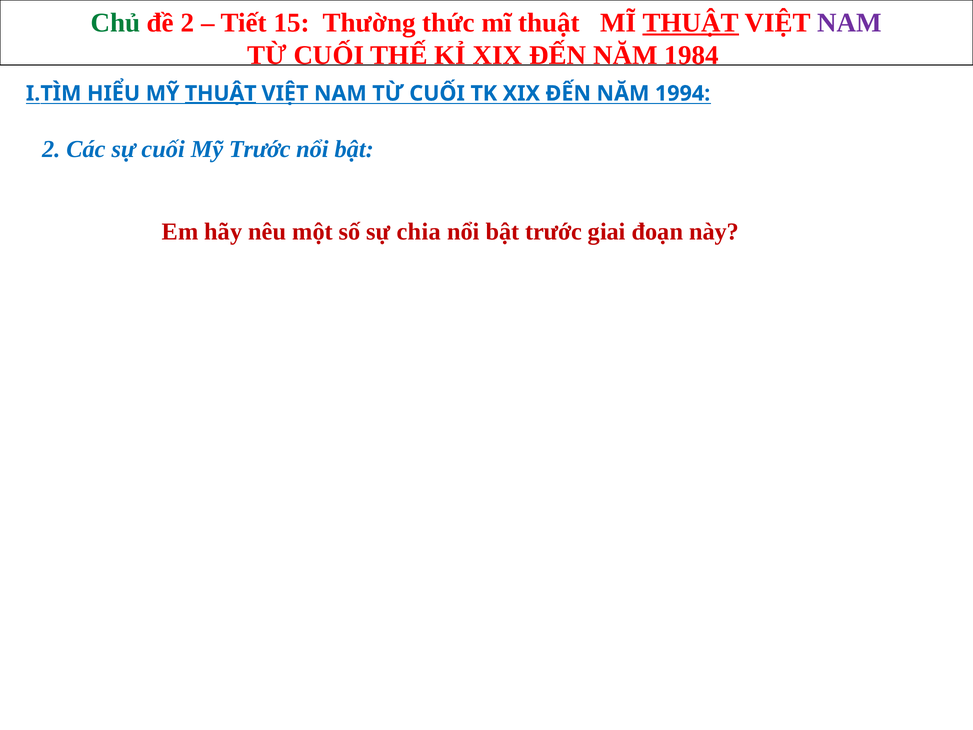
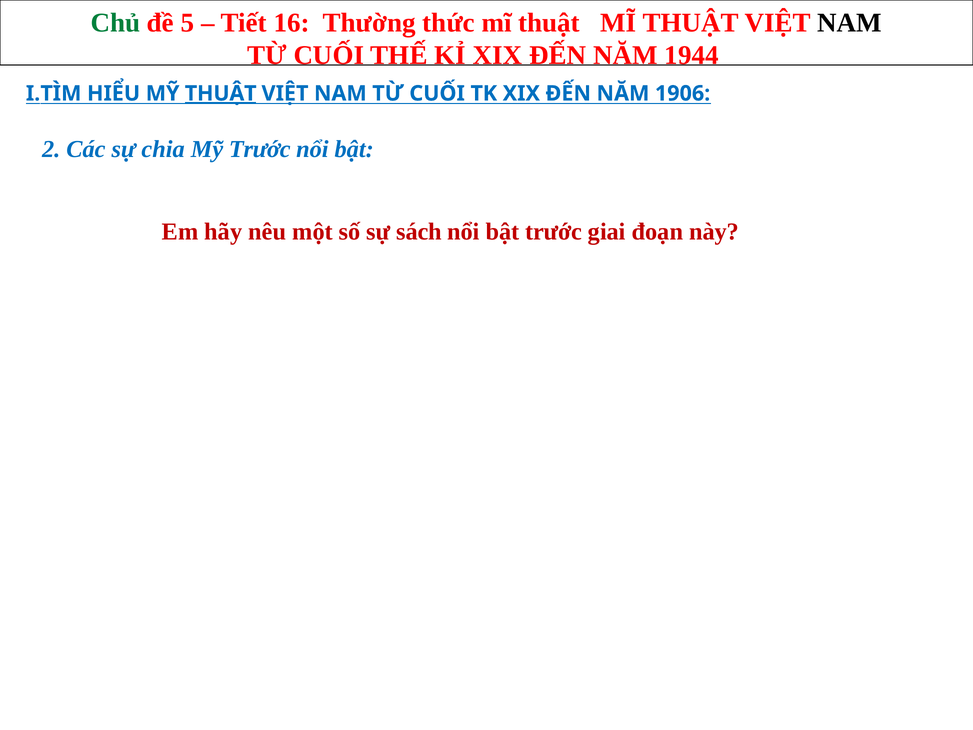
đề 2: 2 -> 5 (187, 23)
15: 15 -> 16 (292, 23)
THUẬT underline: present -> none (691, 23)
NAM colour: purple -> black (850, 23)
1984: 1984 -> 1944 (692, 55)
1994: 1994 -> 1906 (683, 93)
sự cuối: cuối -> chia (163, 149)
chia: chia -> sách (419, 232)
